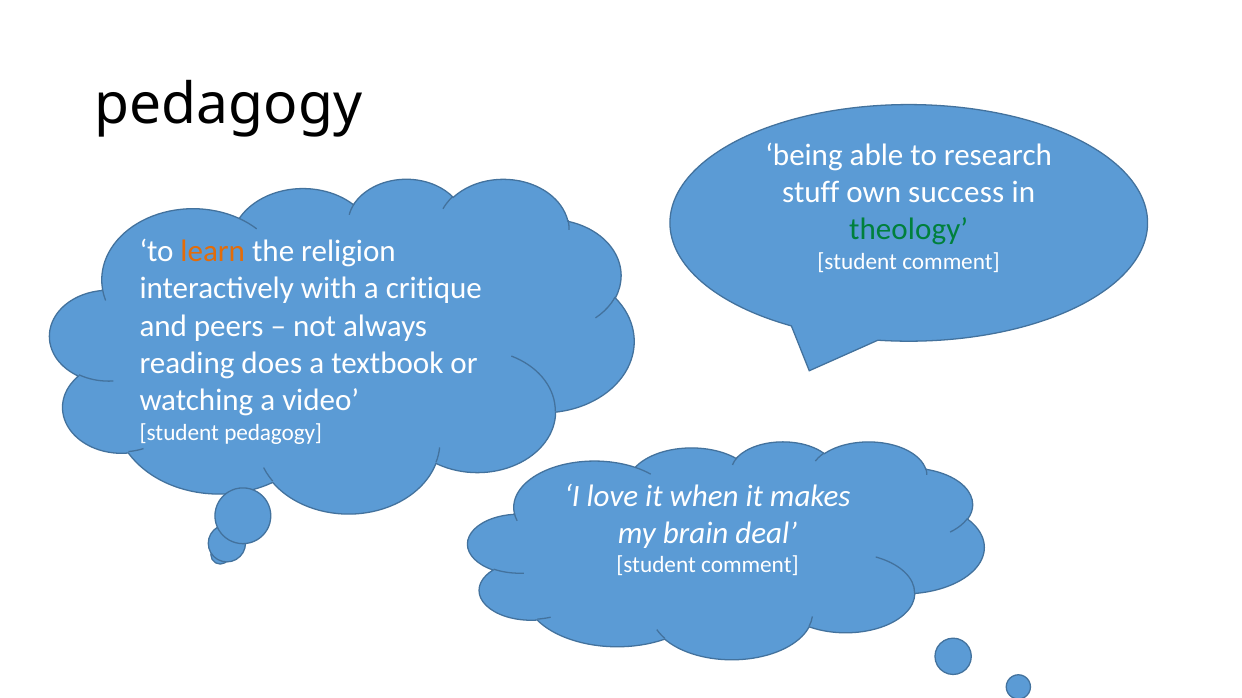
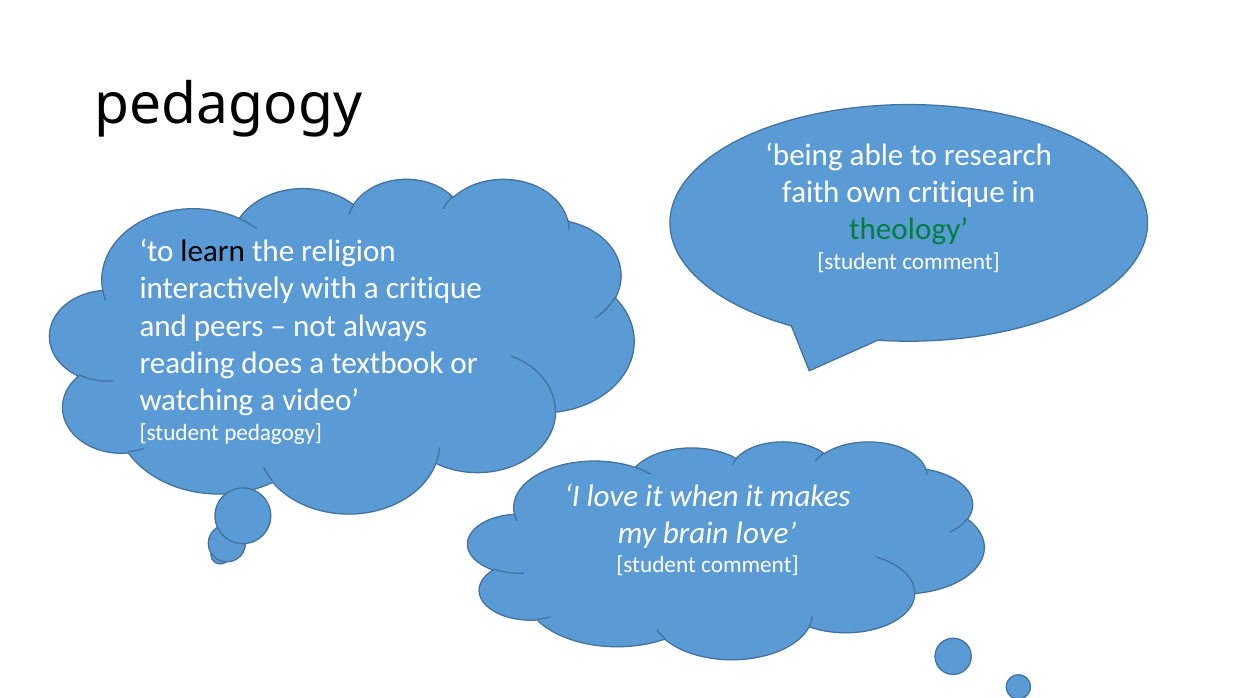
stuff: stuff -> faith (811, 193)
own success: success -> critique (956, 193)
learn colour: orange -> black (213, 252)
brain deal: deal -> love (766, 534)
